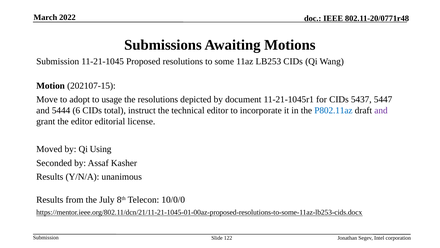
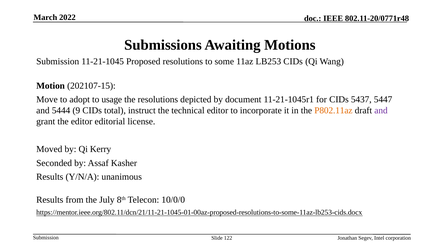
6: 6 -> 9 (76, 110)
P802.11az colour: blue -> orange (333, 110)
Using: Using -> Kerry (101, 149)
